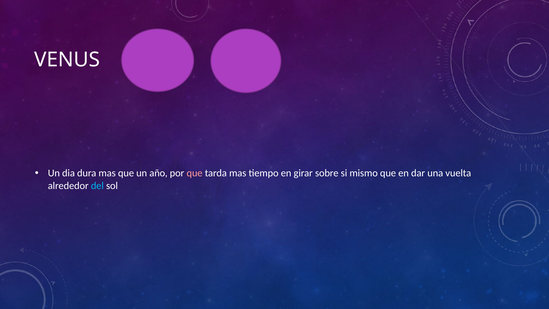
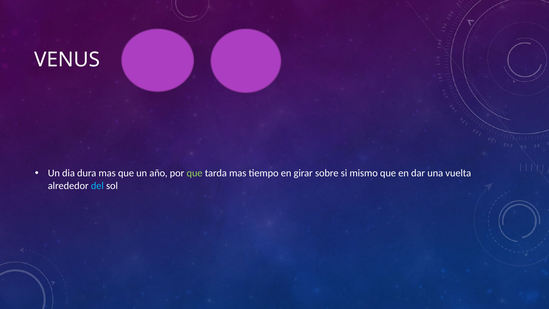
que colour: pink -> light green (195, 173)
